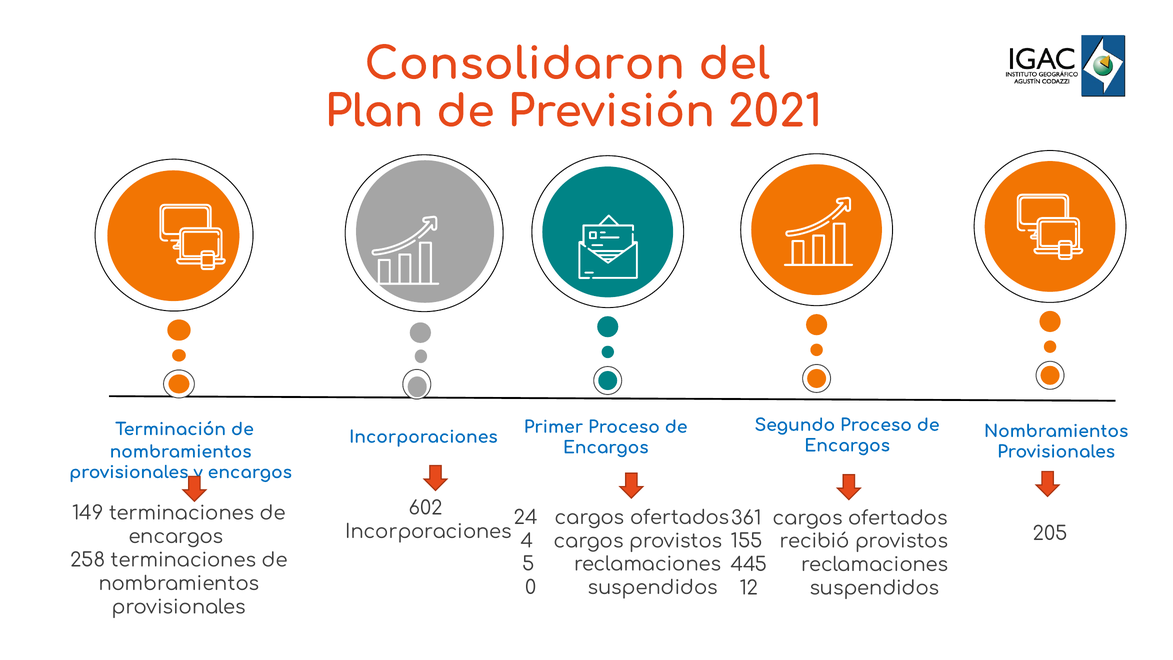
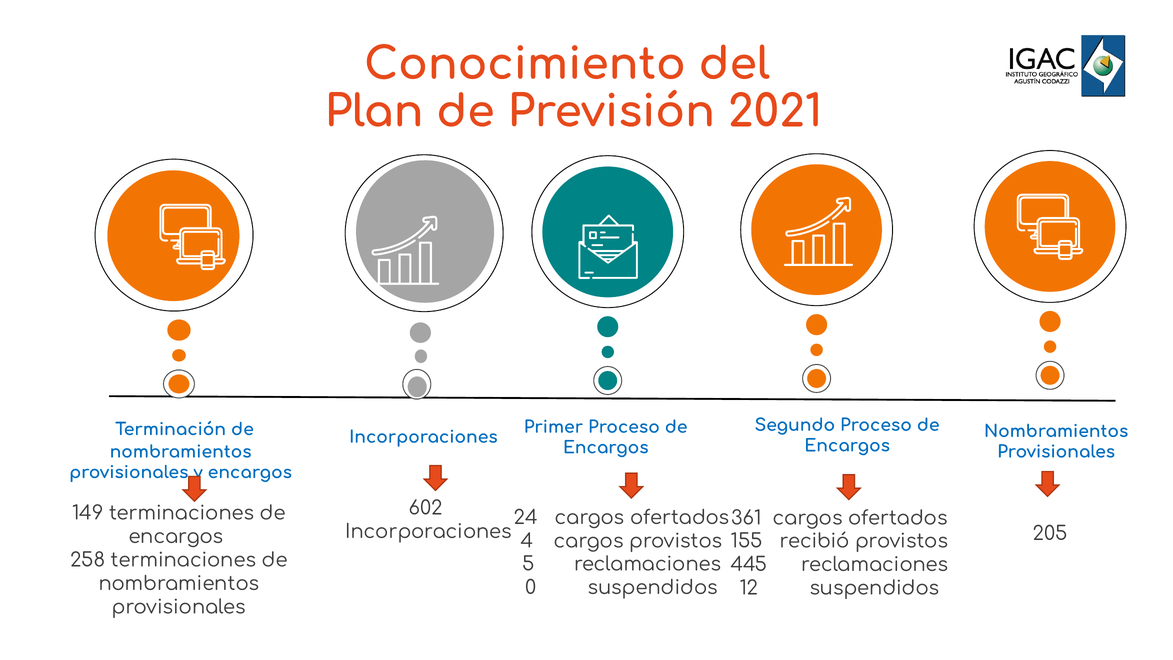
Consolidaron: Consolidaron -> Conocimiento (525, 64)
